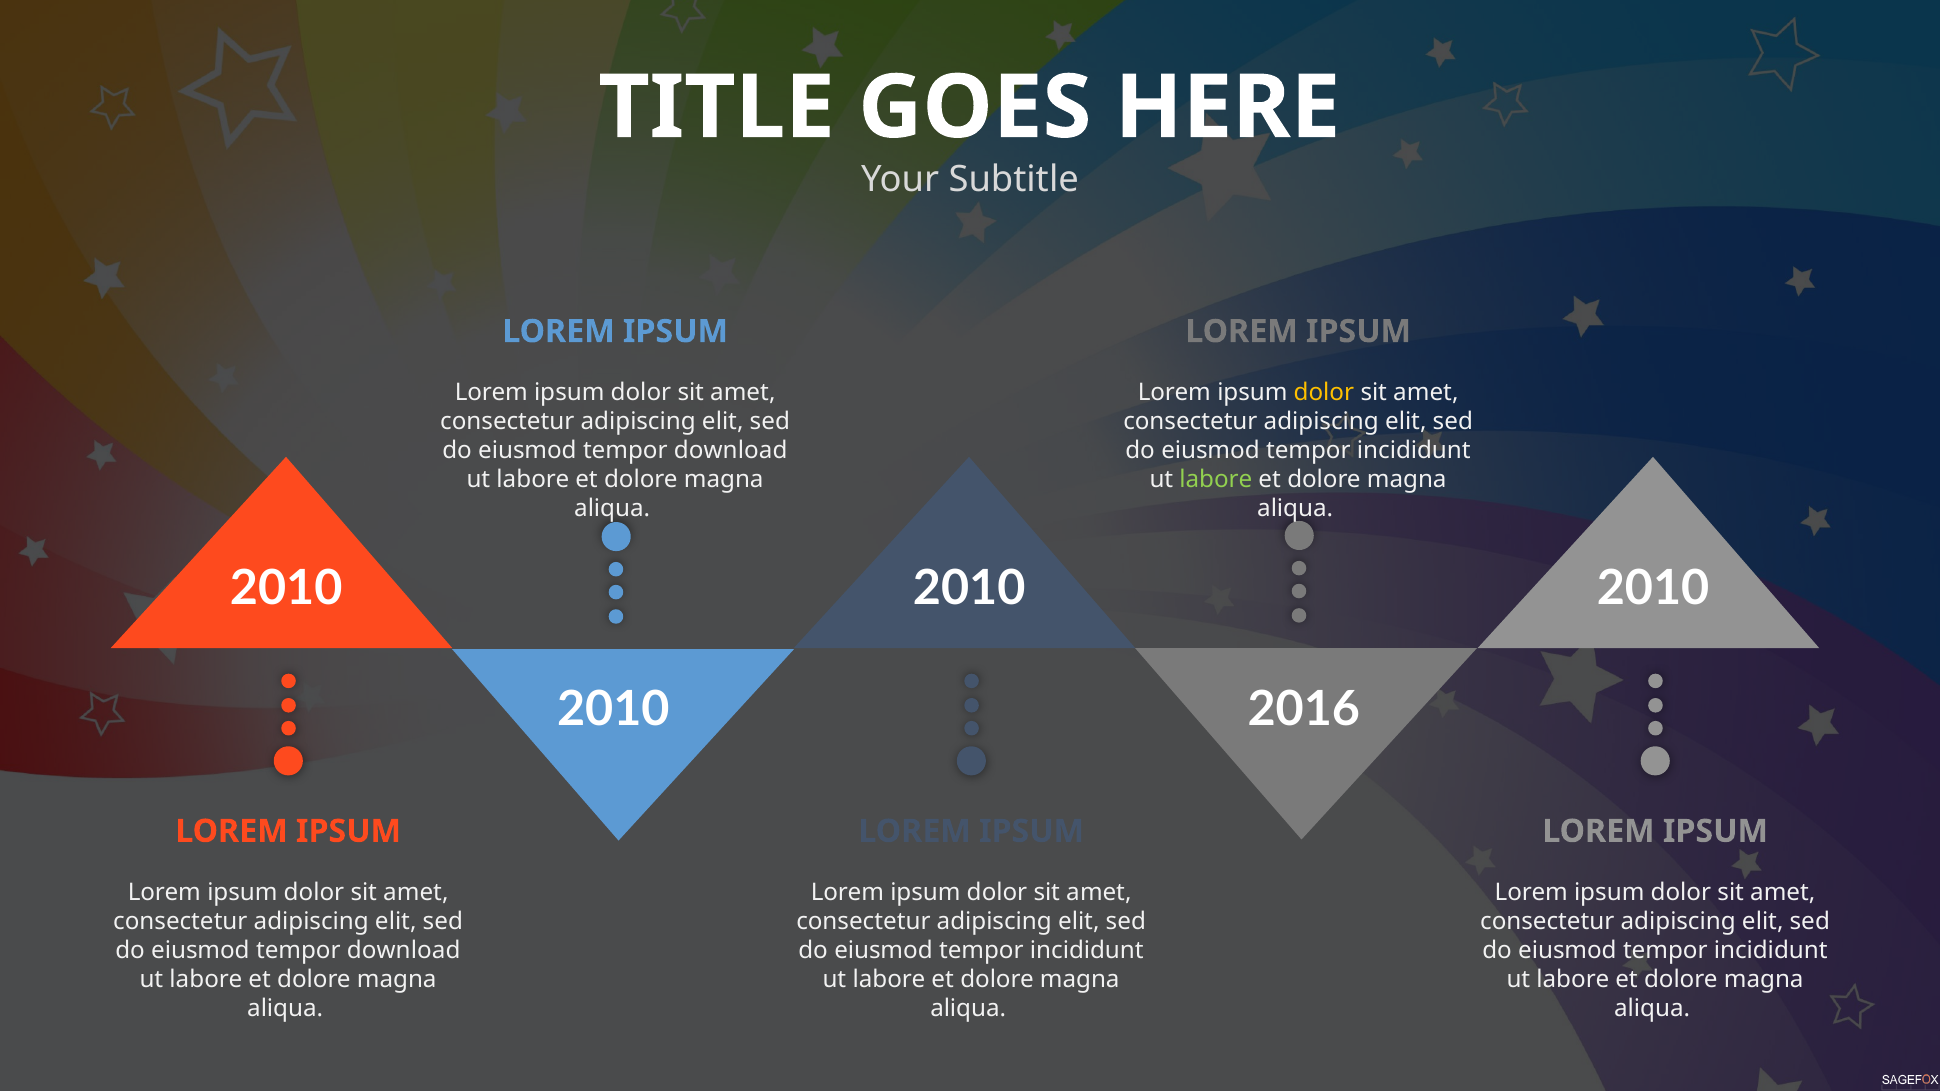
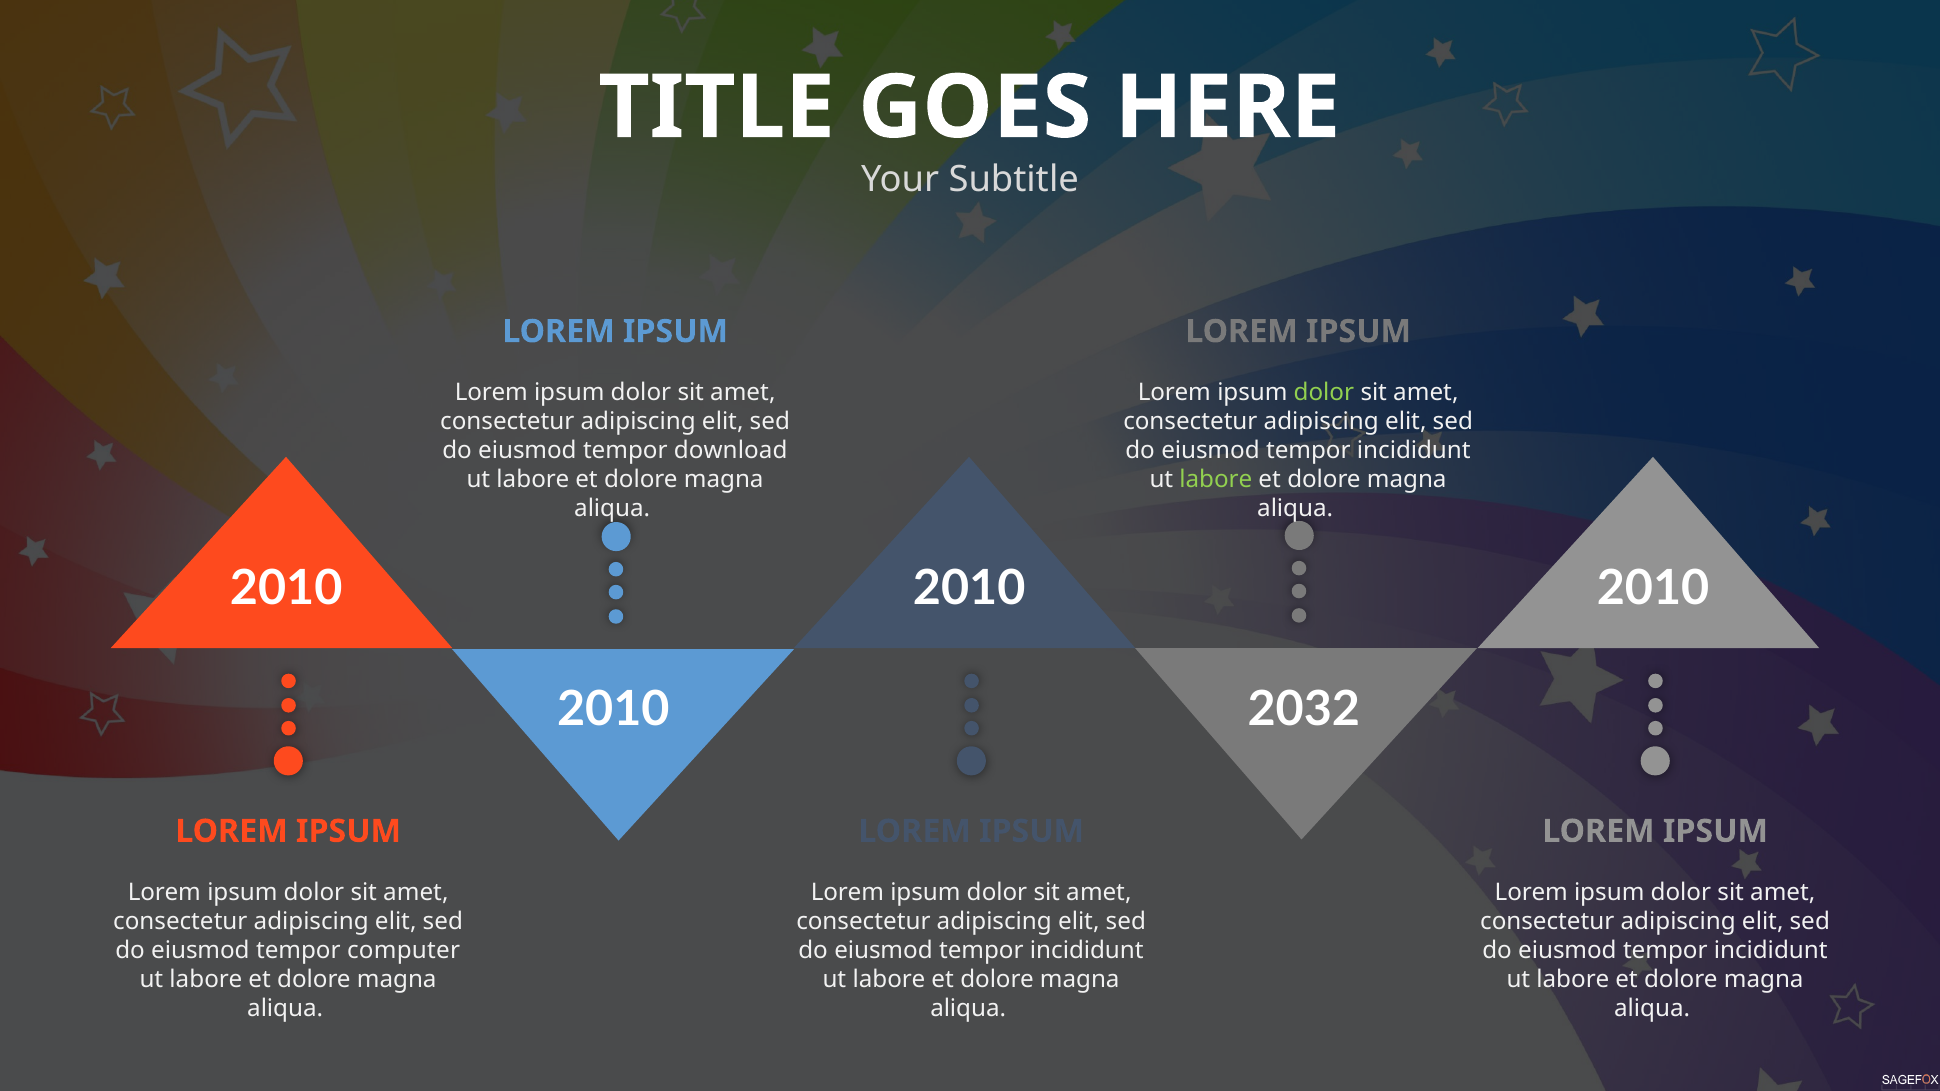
dolor colour: yellow -> light green (1324, 392)
2016: 2016 -> 2032 (1304, 710)
download: download -> computer (404, 950)
